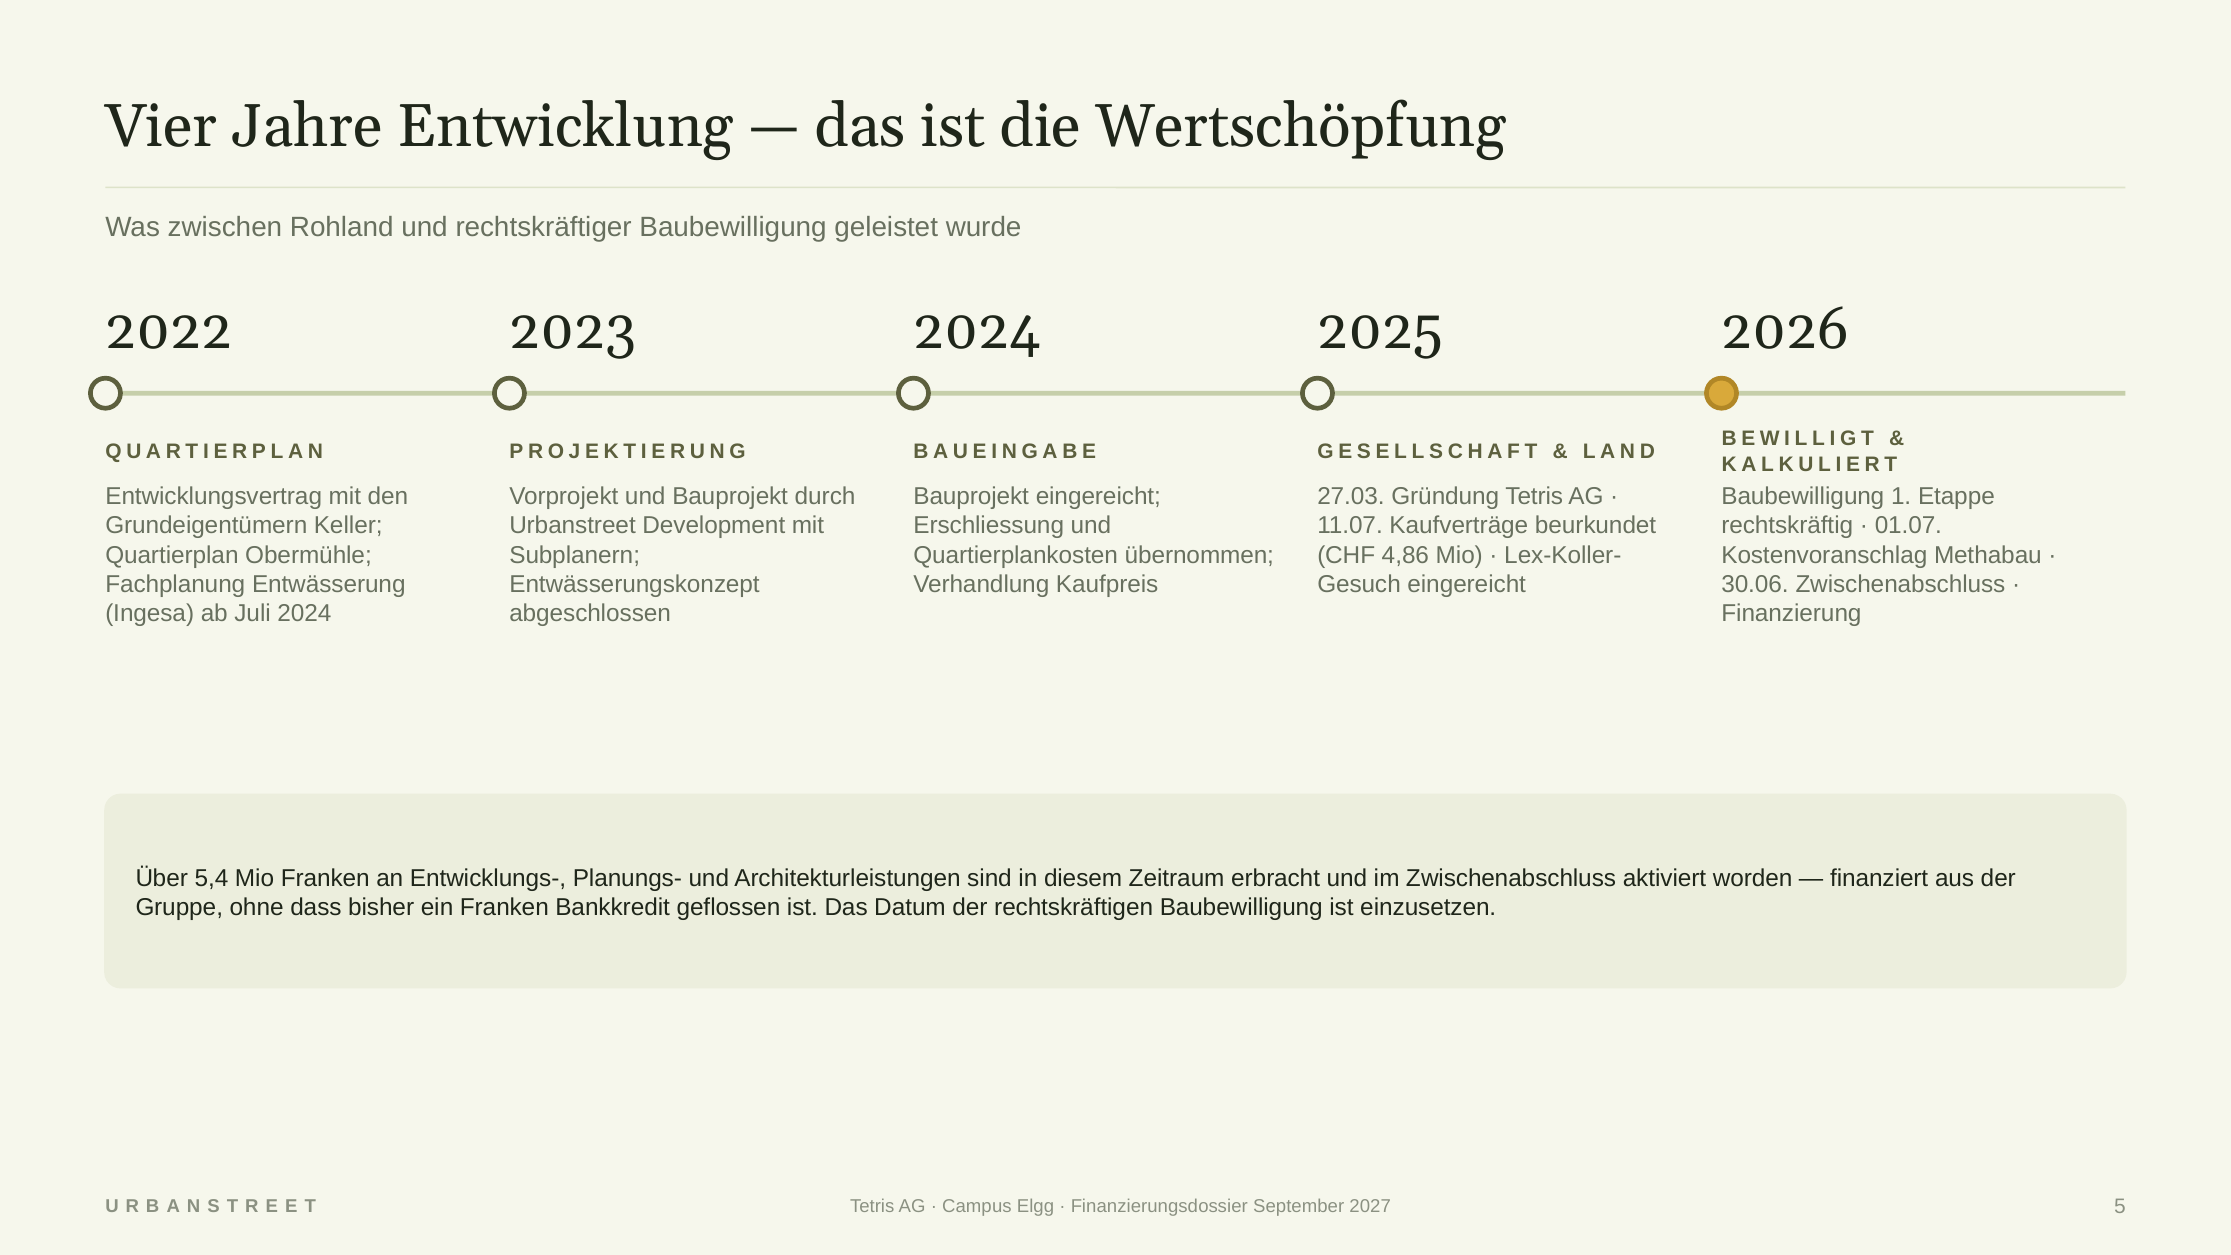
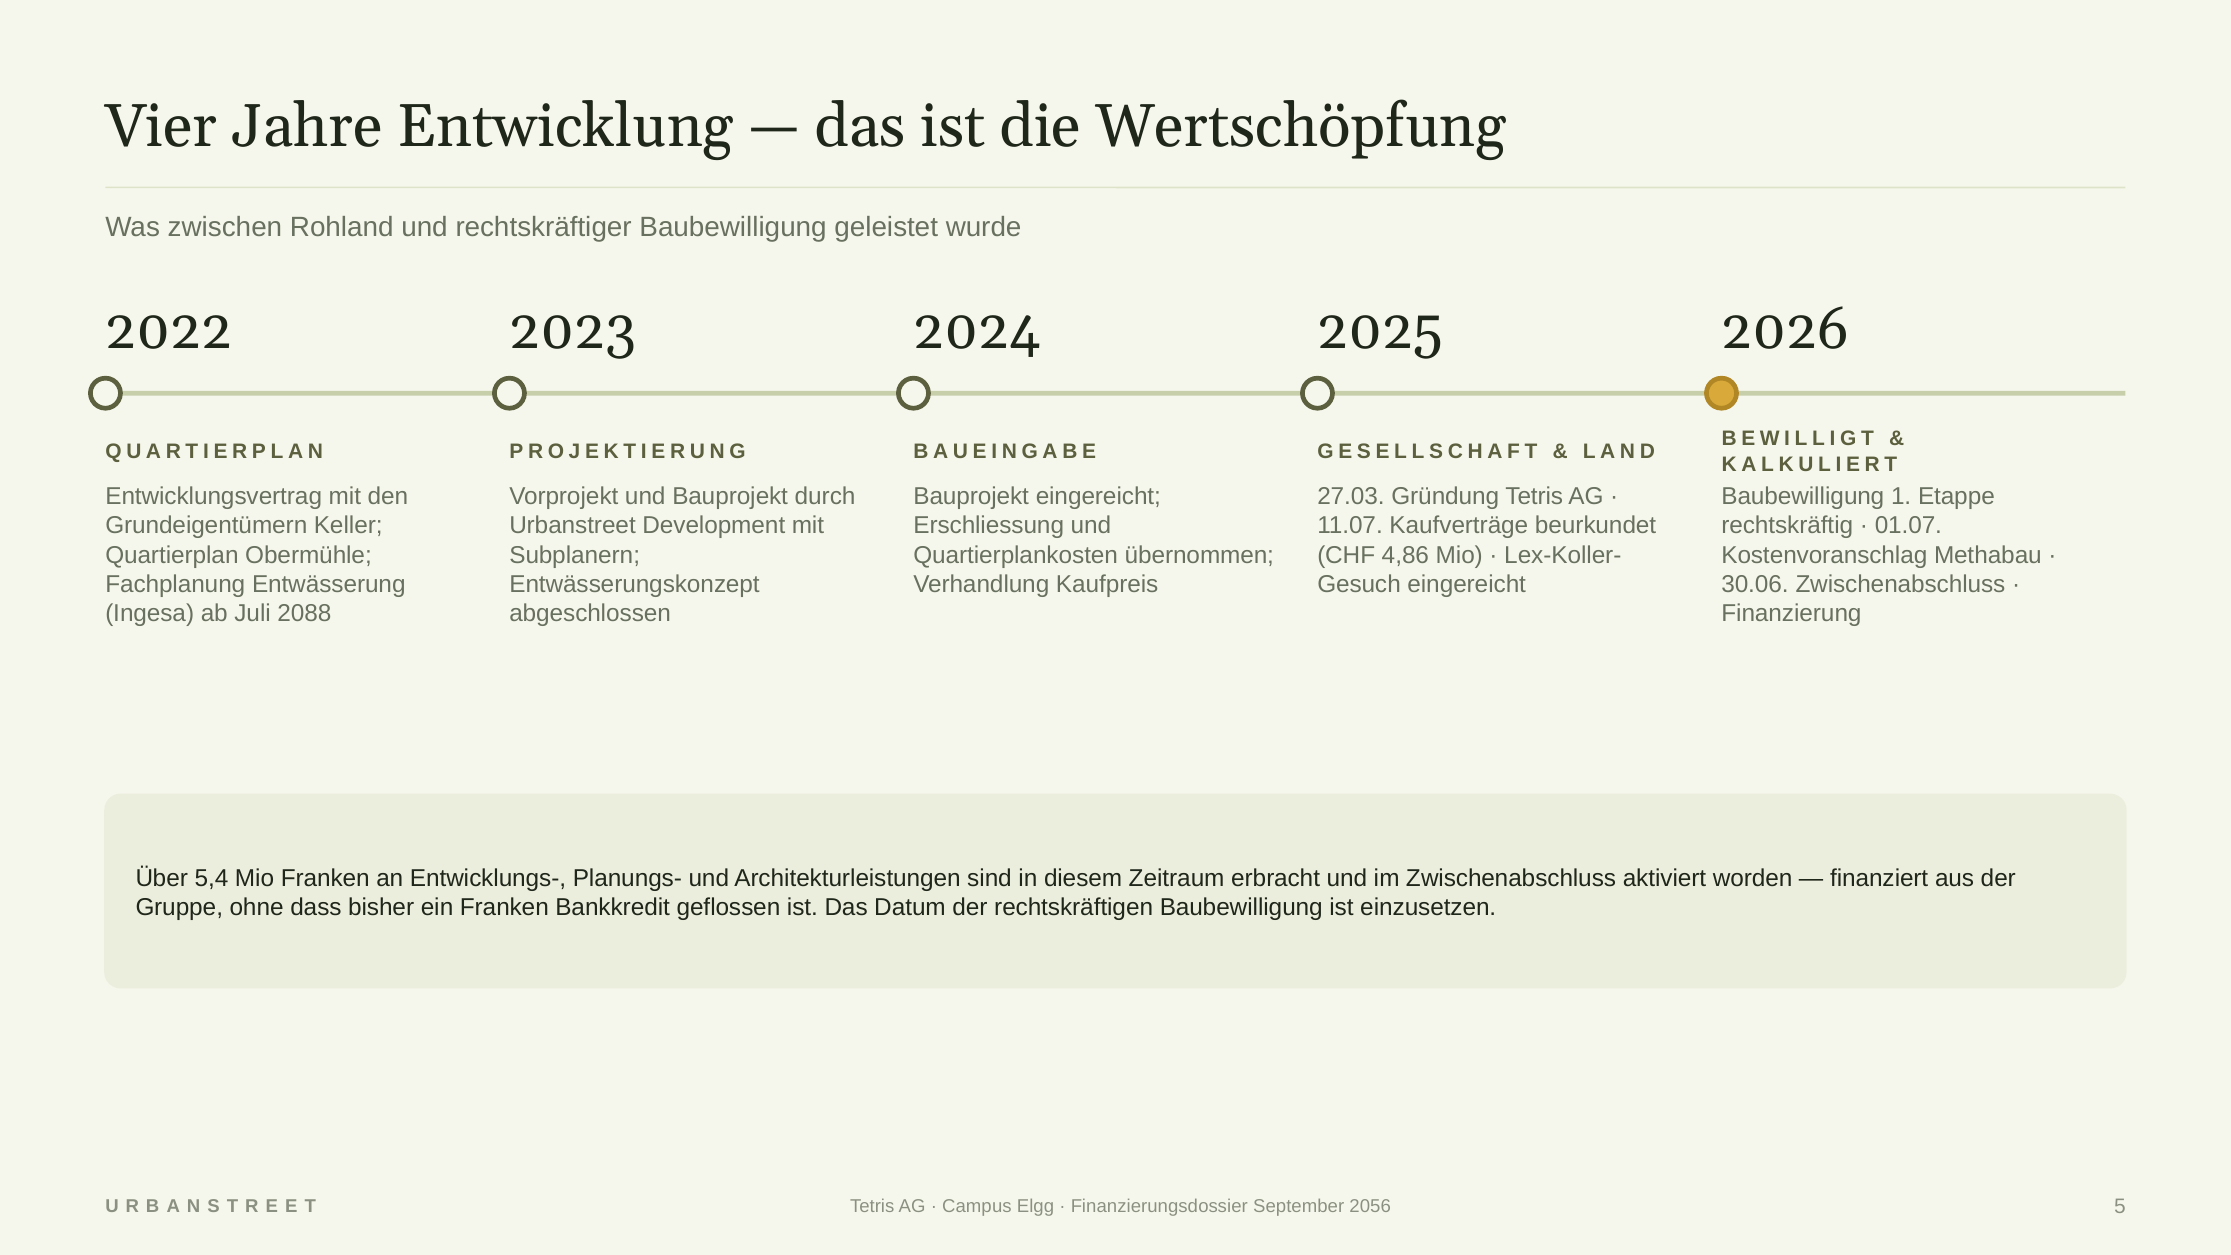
Juli 2024: 2024 -> 2088 (304, 613)
2027: 2027 -> 2056 (1370, 1206)
